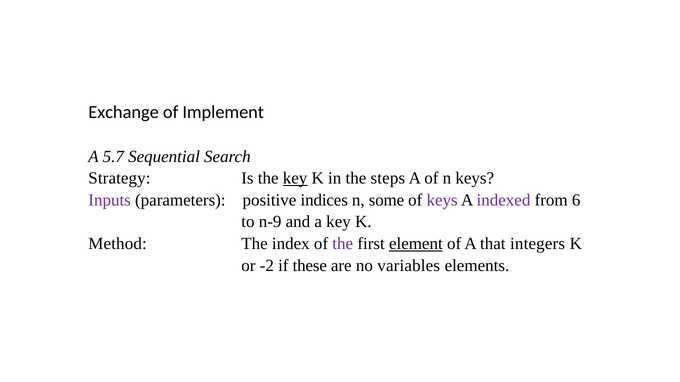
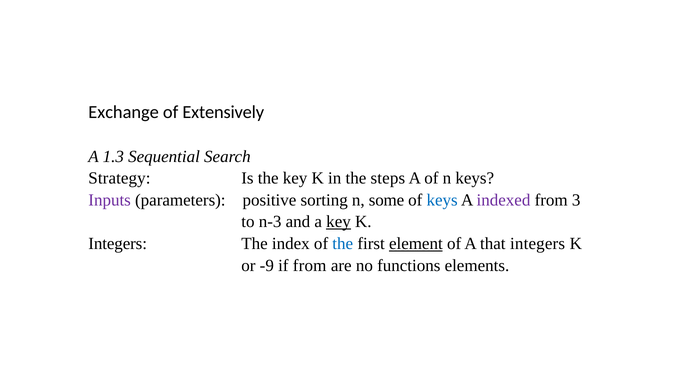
Implement: Implement -> Extensively (223, 112)
5.7: 5.7 -> 1.3 (113, 157)
key underline: present -> none (295, 179)
indices: indices -> sorting (324, 200)
keys colour: purple -> blue (442, 200)
6: 6 -> 3 (576, 200)
n-9: n-9 -> n-3 (270, 222)
key underline: none -> present (339, 222)
Method: Method -> Integers (118, 244)
the colour: purple -> blue (343, 244)
-2: -2 -> -9 (267, 266)
if these: these -> from (310, 266)
variables: variables -> functions (409, 266)
